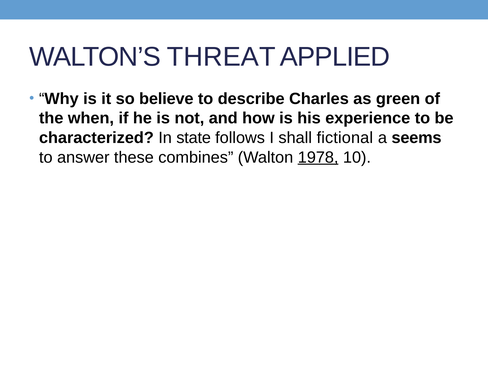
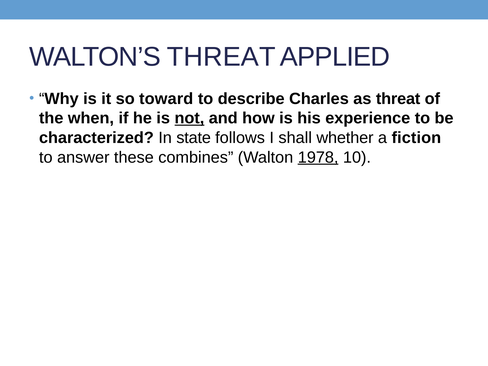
believe: believe -> toward (166, 99)
as green: green -> threat (398, 99)
not underline: none -> present (189, 118)
fictional: fictional -> whether (345, 138)
seems: seems -> fiction (416, 138)
